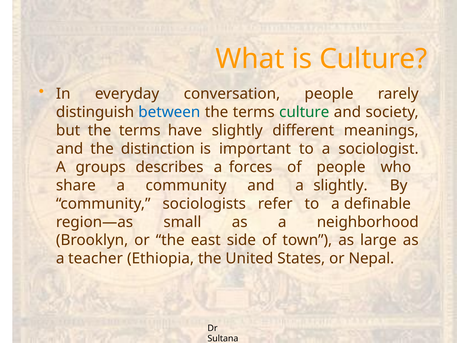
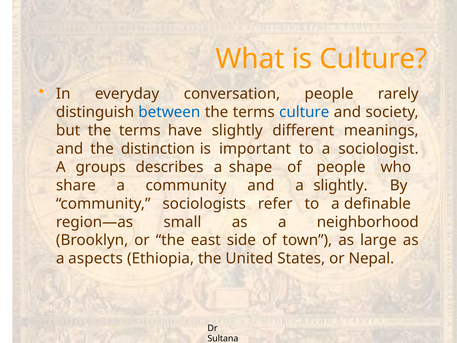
culture colour: green -> blue (304, 112)
forces: forces -> shape (251, 167)
teacher: teacher -> aspects (96, 258)
